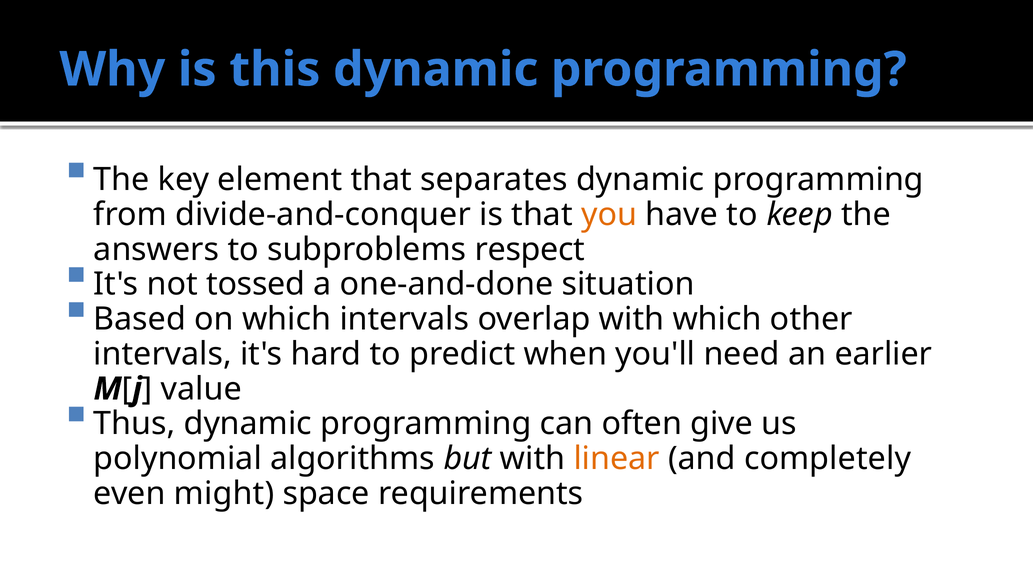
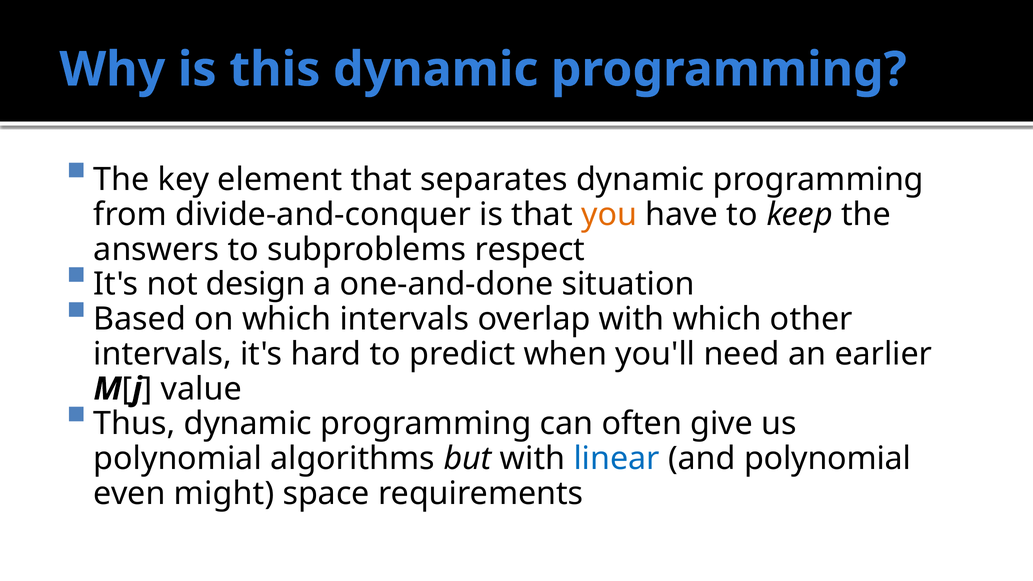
tossed: tossed -> design (256, 284)
linear colour: orange -> blue (617, 459)
and completely: completely -> polynomial (828, 459)
